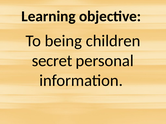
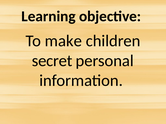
being: being -> make (63, 41)
